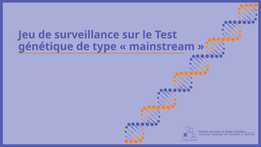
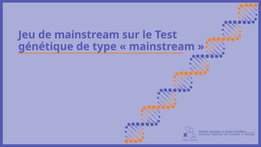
de surveillance: surveillance -> mainstream (87, 35)
